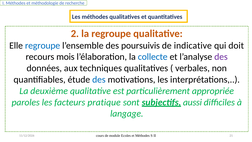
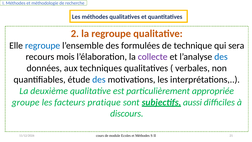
poursuivis: poursuivis -> formulées (140, 45)
indicative: indicative -> technique (193, 45)
doit: doit -> sera (236, 45)
collecte colour: blue -> purple (153, 57)
des colour: purple -> blue (221, 57)
paroles: paroles -> groupe (26, 102)
langage: langage -> discours (127, 113)
